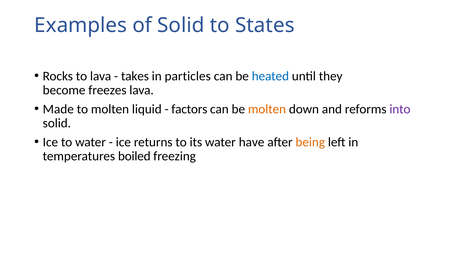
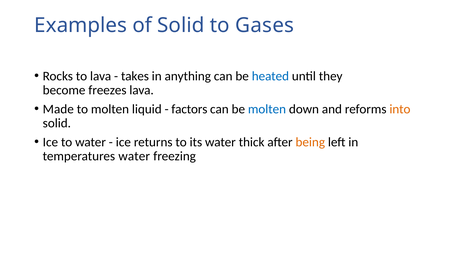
States: States -> Gases (265, 25)
particles: particles -> anything (188, 76)
molten colour: orange -> blue (267, 109)
into colour: purple -> orange (400, 109)
have: have -> thick (252, 142)
temperatures boiled: boiled -> water (134, 156)
